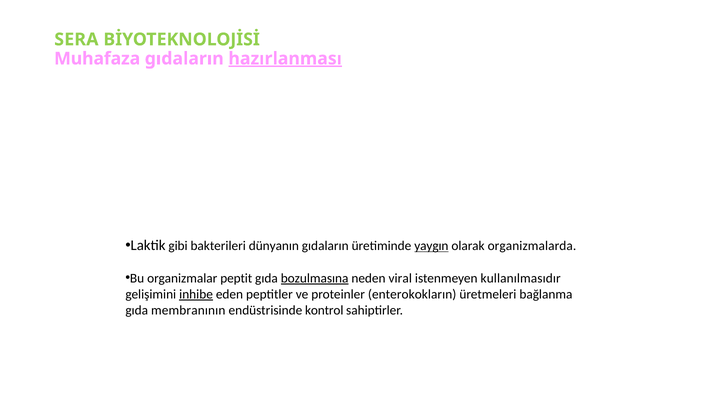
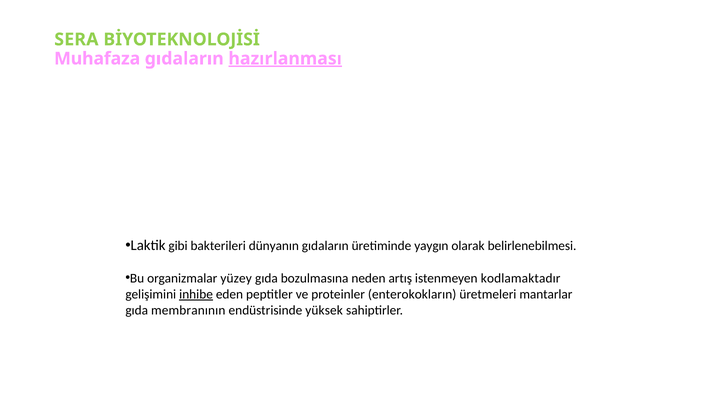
yaygın underline: present -> none (431, 246)
organizmalarda: organizmalarda -> belirlenebilmesi (532, 246)
peptit: peptit -> yüzey (236, 278)
bozulmasına underline: present -> none (315, 278)
viral: viral -> artış (400, 278)
kullanılmasıdır: kullanılmasıdır -> kodlamaktadır (521, 278)
bağlanma: bağlanma -> mantarlar (546, 294)
kontrol: kontrol -> yüksek (324, 310)
